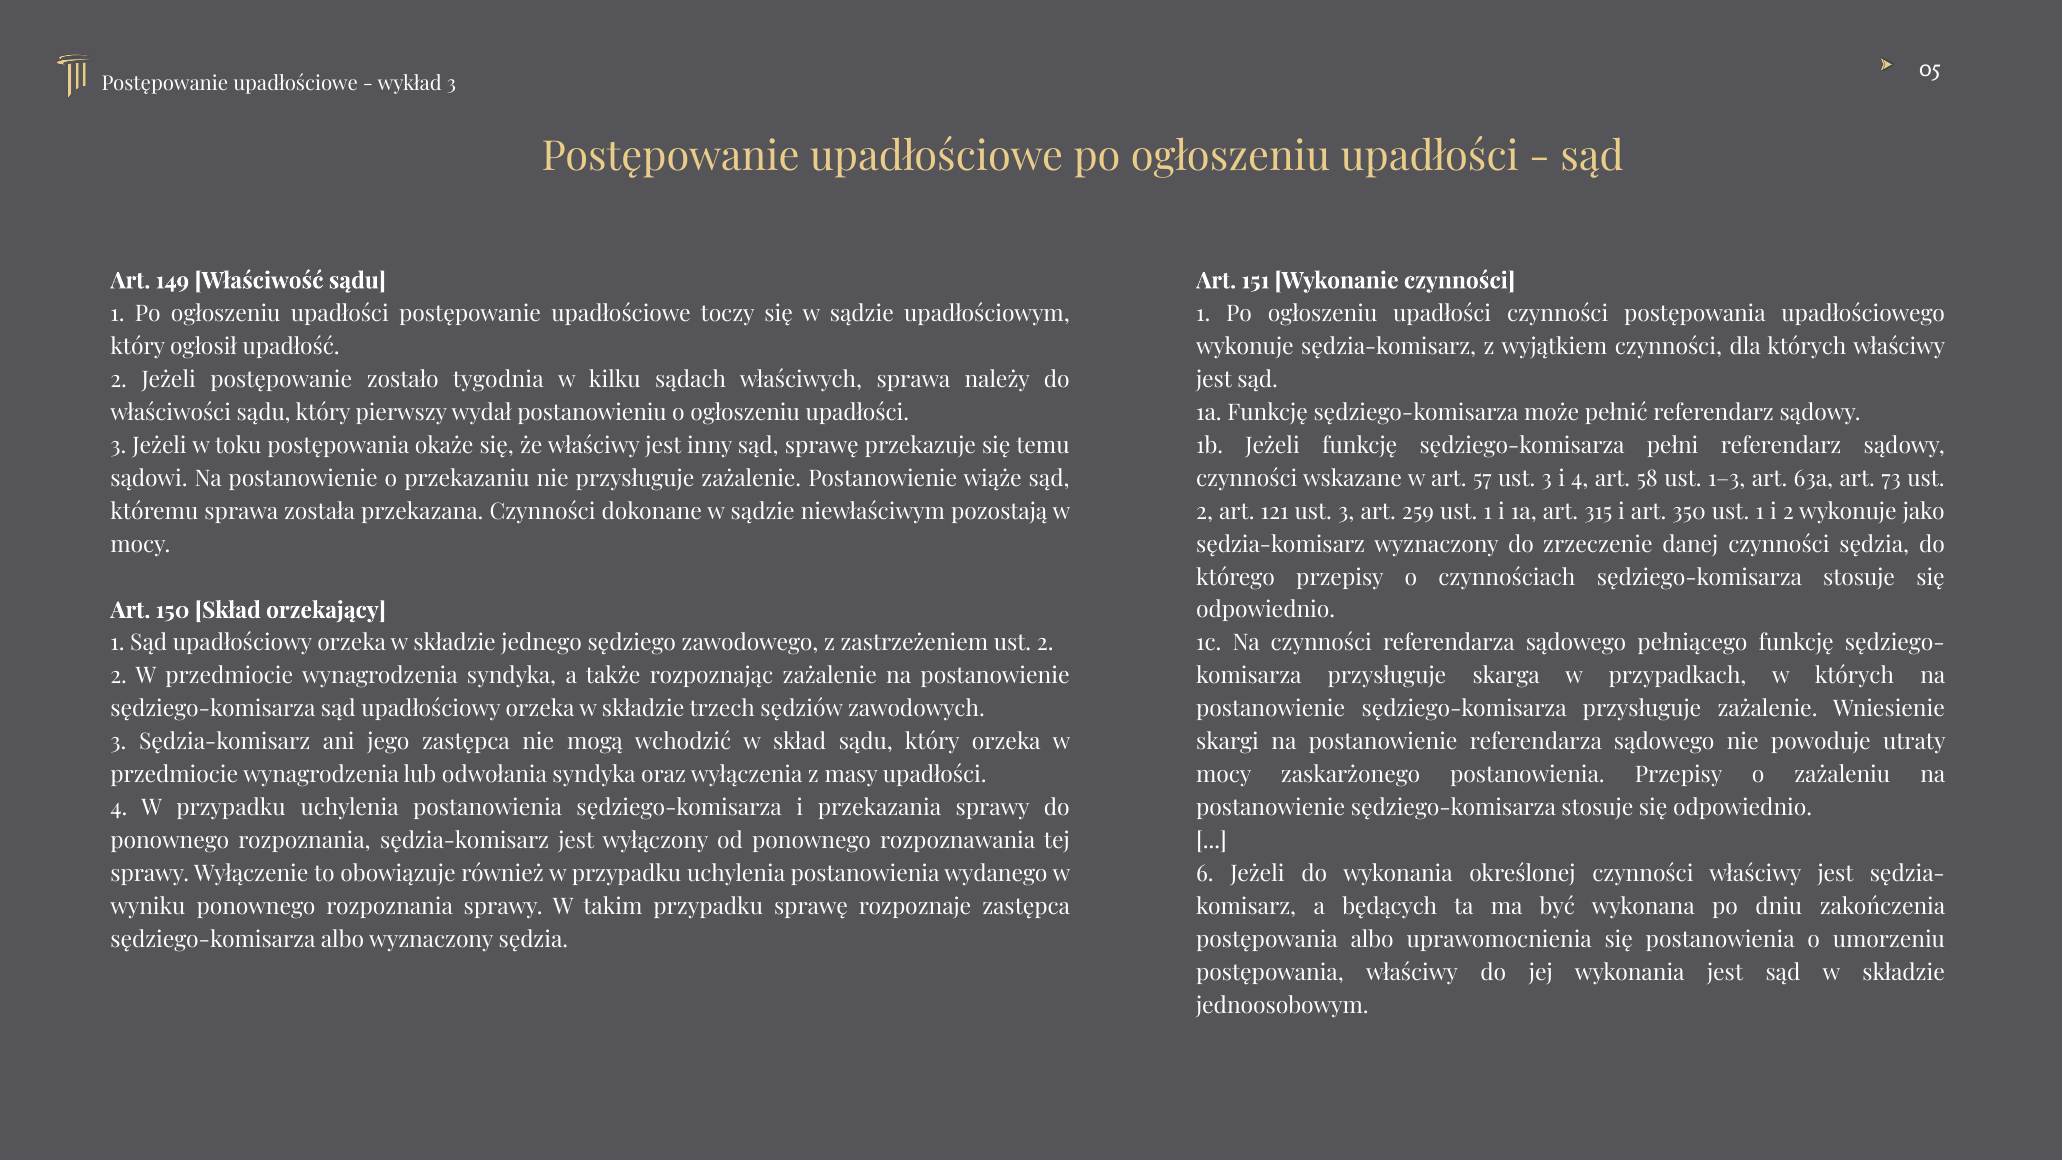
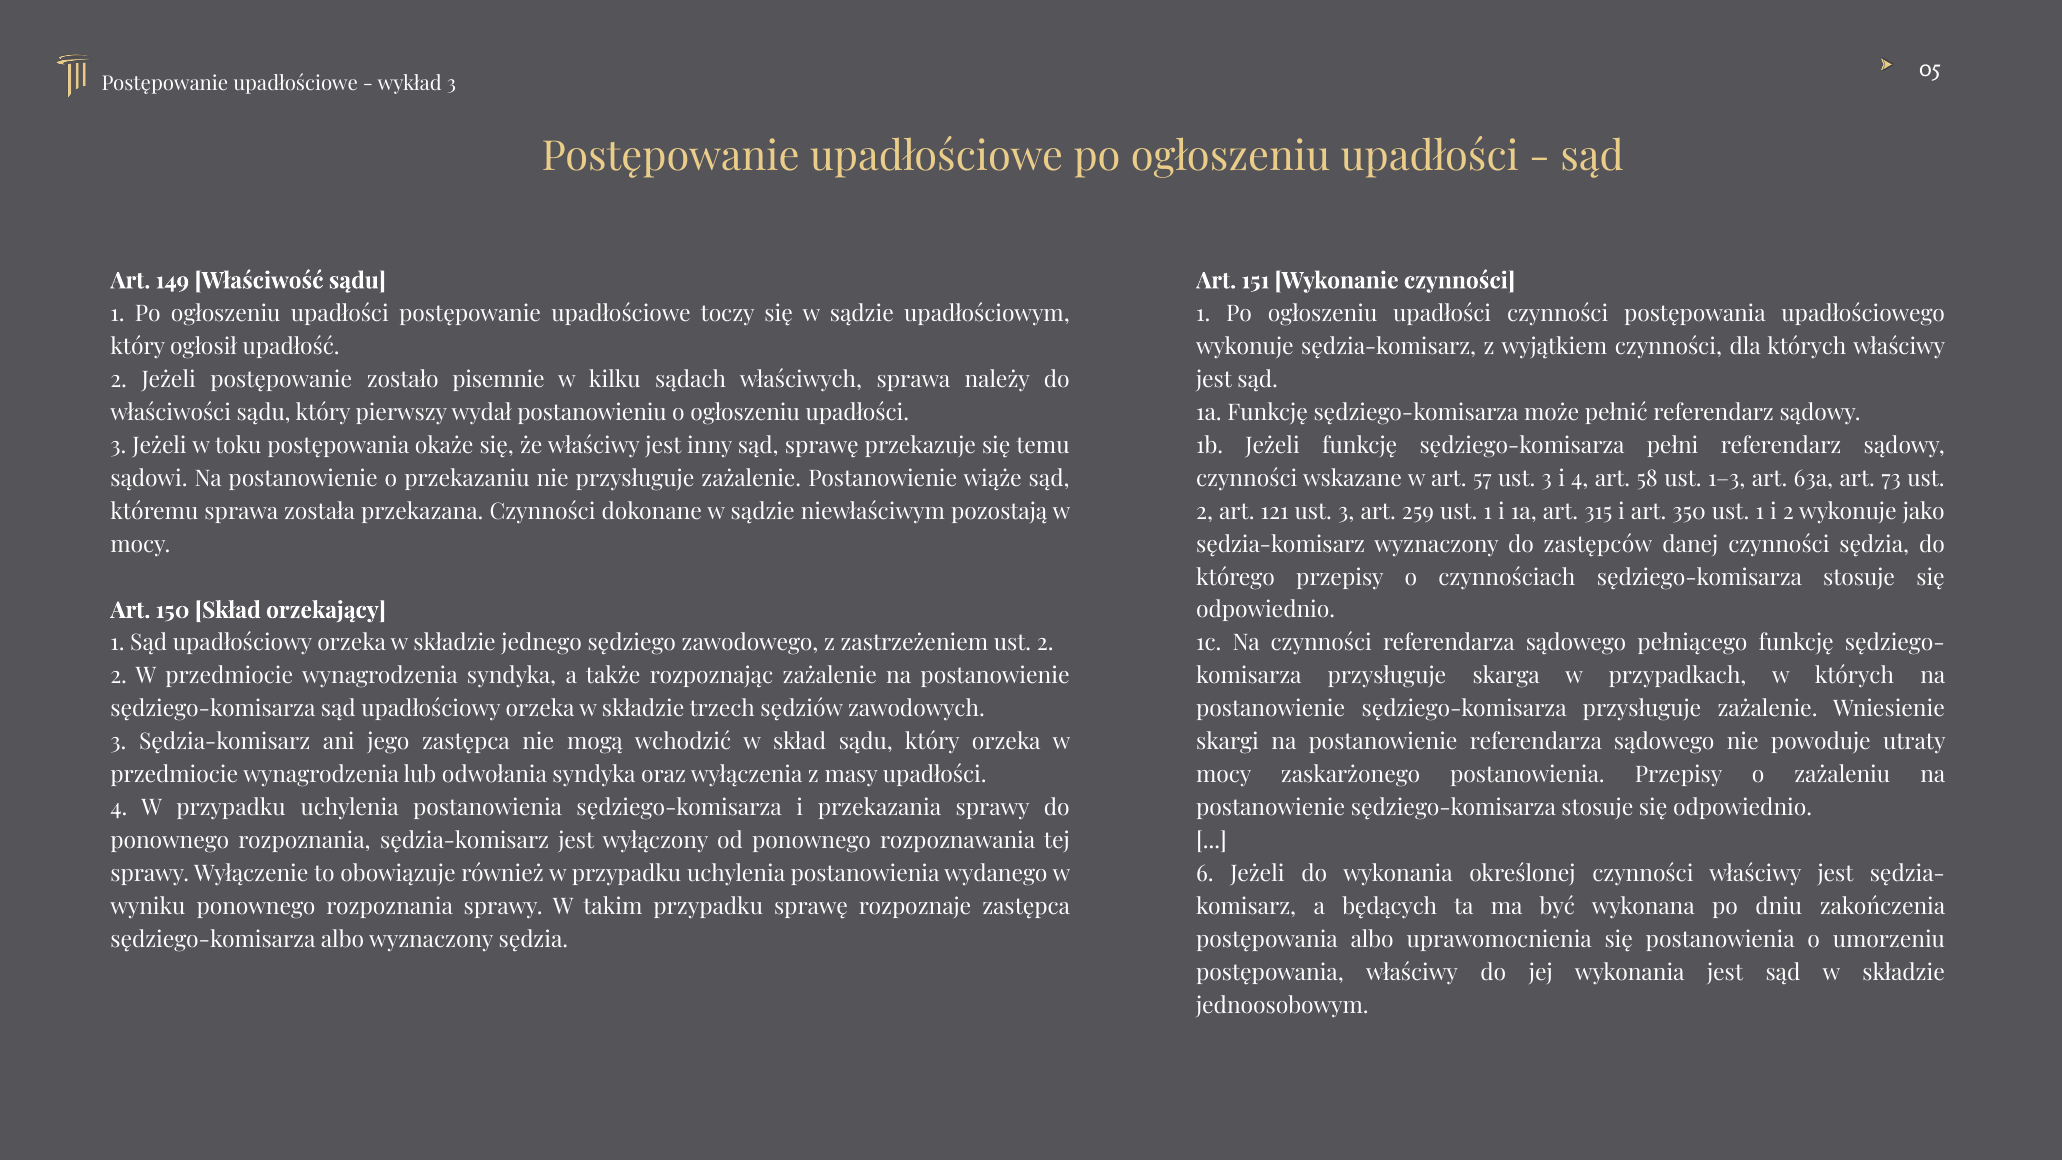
tygodnia: tygodnia -> pisemnie (499, 380)
zrzeczenie: zrzeczenie -> zastępców (1598, 544)
